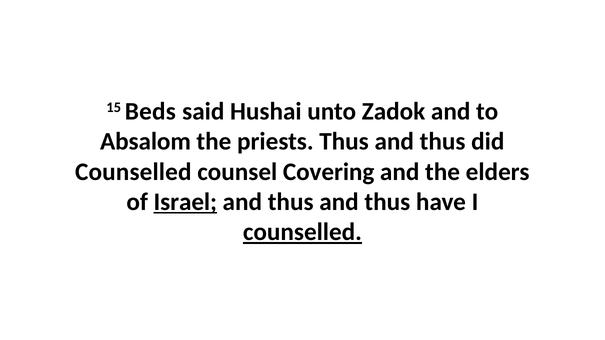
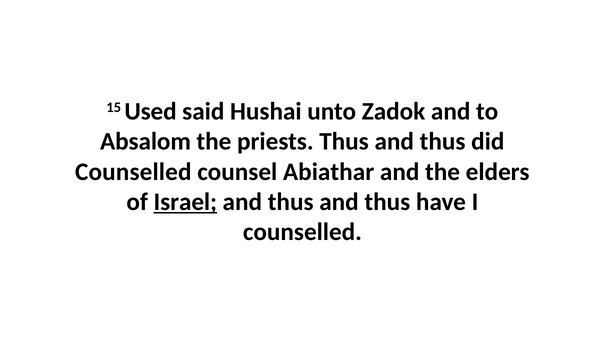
Beds: Beds -> Used (151, 111)
Covering: Covering -> Abiathar (329, 172)
counselled underline: present -> none (302, 232)
